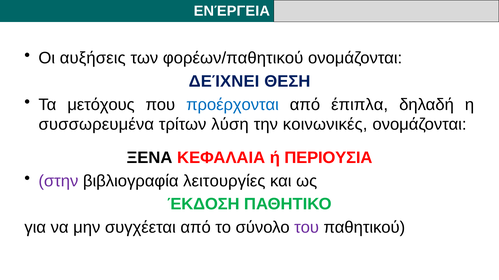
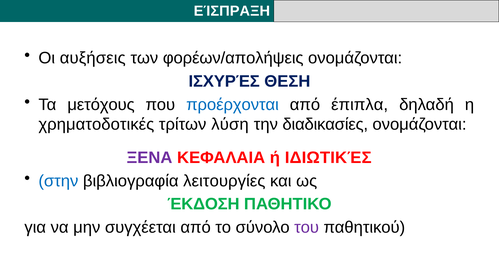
ΕΝΈΡΓΕΙΑ: ΕΝΈΡΓΕΙΑ -> ΕΊΣΠΡΑΞΗ (232, 11)
φορέων/παθητικού: φορέων/παθητικού -> φορέων/απολήψεις (233, 58)
ΔΕΊΧΝΕΙ: ΔΕΊΧΝΕΙ -> ΙΣΧΥΡΈΣ (224, 82)
συσσωρευμένα: συσσωρευμένα -> χρηματοδοτικές (96, 125)
κοινωνικές: κοινωνικές -> διαδικασίες (325, 125)
ΞΕΝΑ colour: black -> purple (150, 158)
ΠΕΡΙΟΥΣΙΑ: ΠΕΡΙΟΥΣΙΑ -> ΙΔΙΩΤΙΚΈΣ (328, 158)
στην colour: purple -> blue (58, 181)
